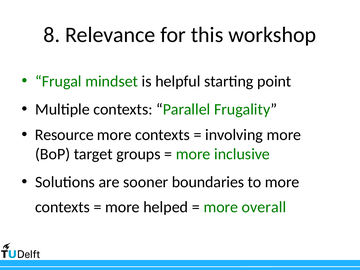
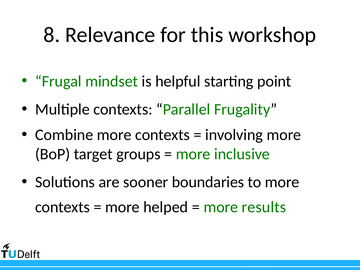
Resource: Resource -> Combine (64, 135)
overall: overall -> results (264, 207)
